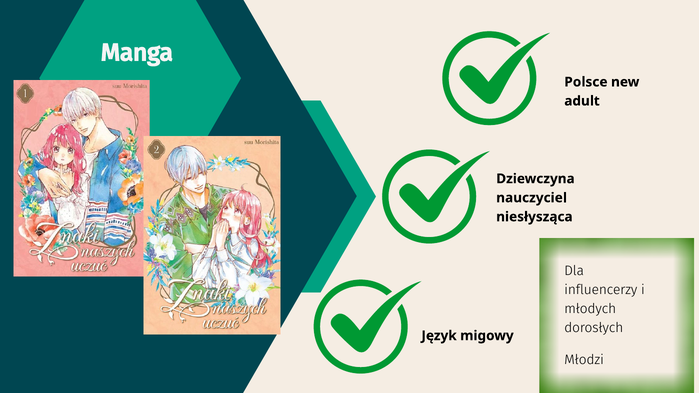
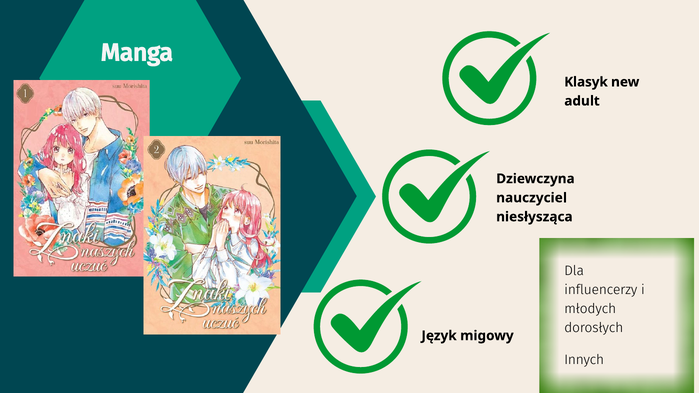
Polsce: Polsce -> Klasyk (586, 82)
Młodzi: Młodzi -> Innych (584, 360)
